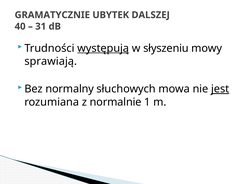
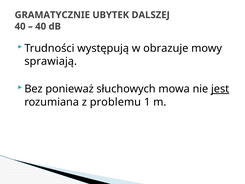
31: 31 -> 40 (41, 26)
występują underline: present -> none (103, 48)
słyszeniu: słyszeniu -> obrazuje (166, 48)
normalny: normalny -> ponieważ (70, 89)
normalnie: normalnie -> problemu (116, 102)
